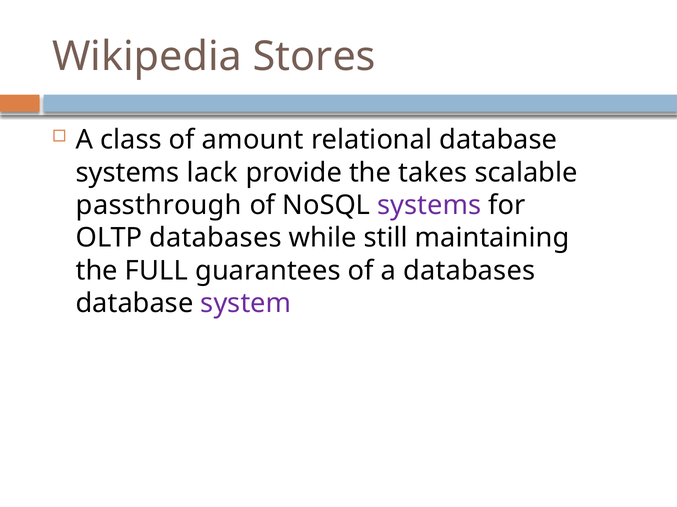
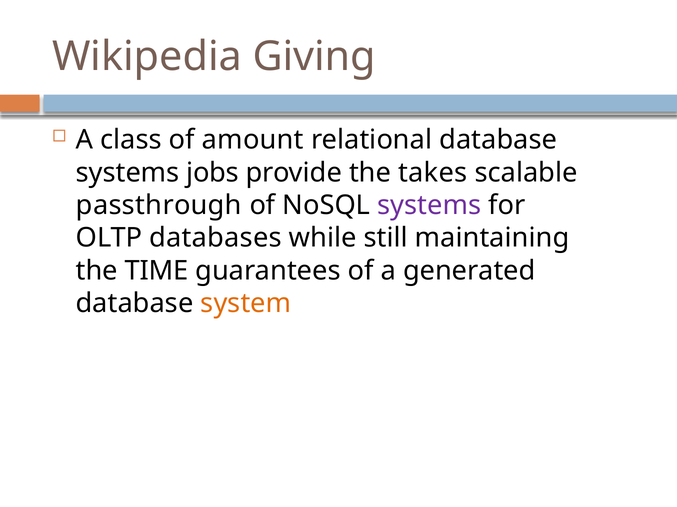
Stores: Stores -> Giving (314, 56)
lack: lack -> jobs (213, 173)
FULL: FULL -> TIME (157, 271)
a databases: databases -> generated (469, 271)
system colour: purple -> orange (246, 304)
